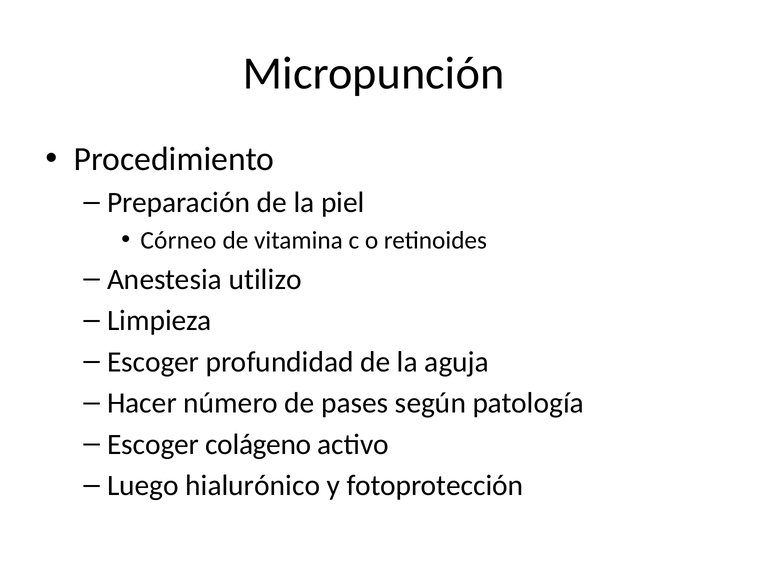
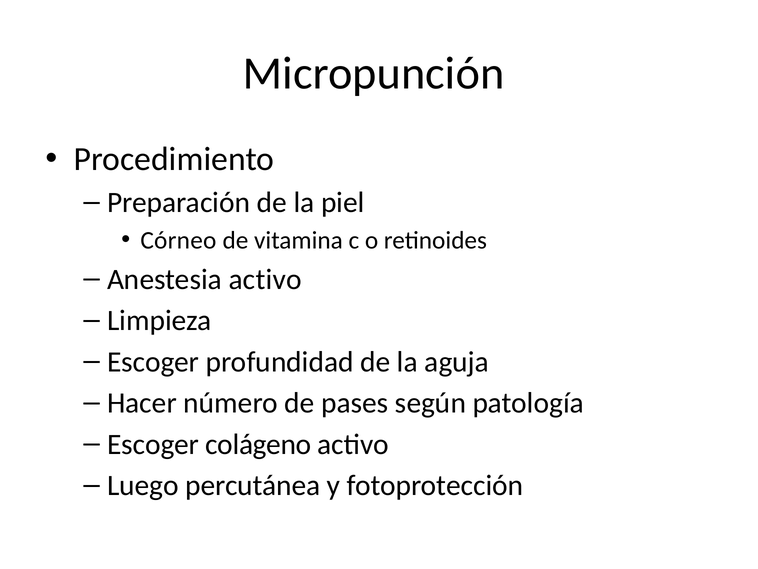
Anestesia utilizo: utilizo -> activo (265, 279)
hialurónico: hialurónico -> percutánea (253, 485)
